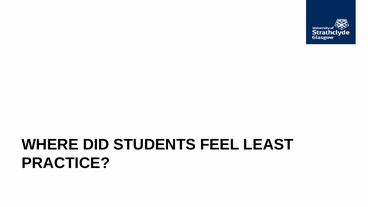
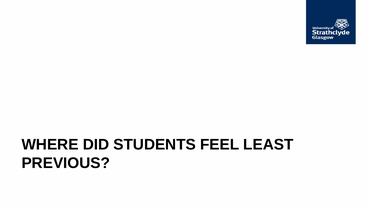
PRACTICE: PRACTICE -> PREVIOUS (66, 163)
